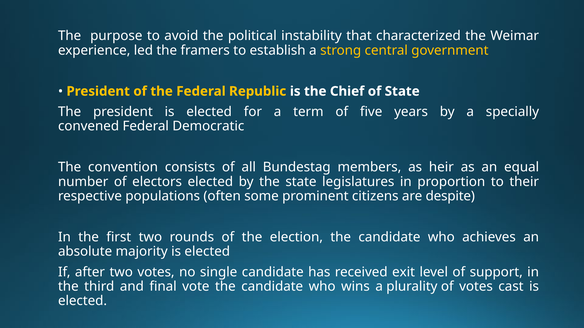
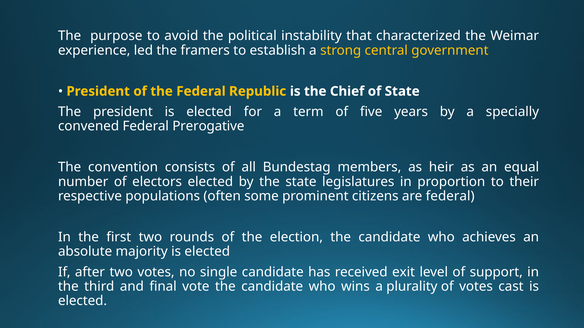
Democratic: Democratic -> Prerogative (208, 126)
are despite: despite -> federal (450, 196)
